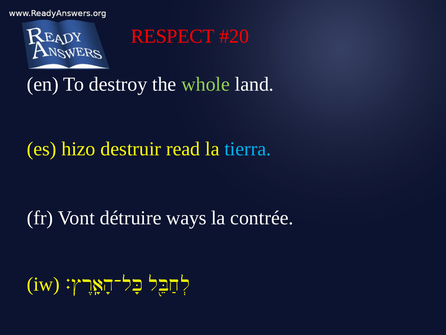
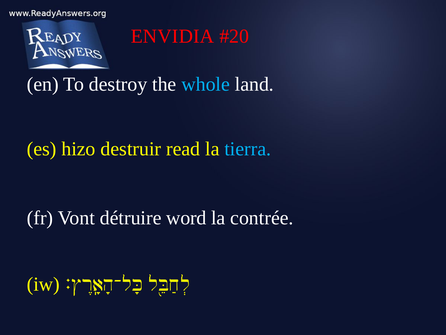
RESPECT: RESPECT -> ENVIDIA (172, 36)
whole colour: light green -> light blue (206, 84)
ways: ways -> word (186, 218)
